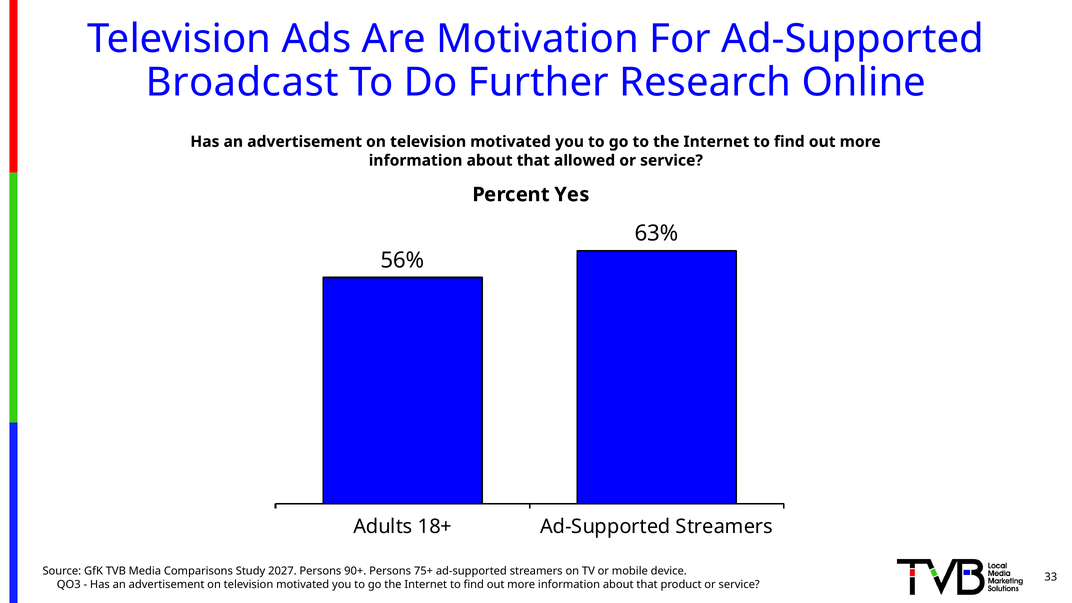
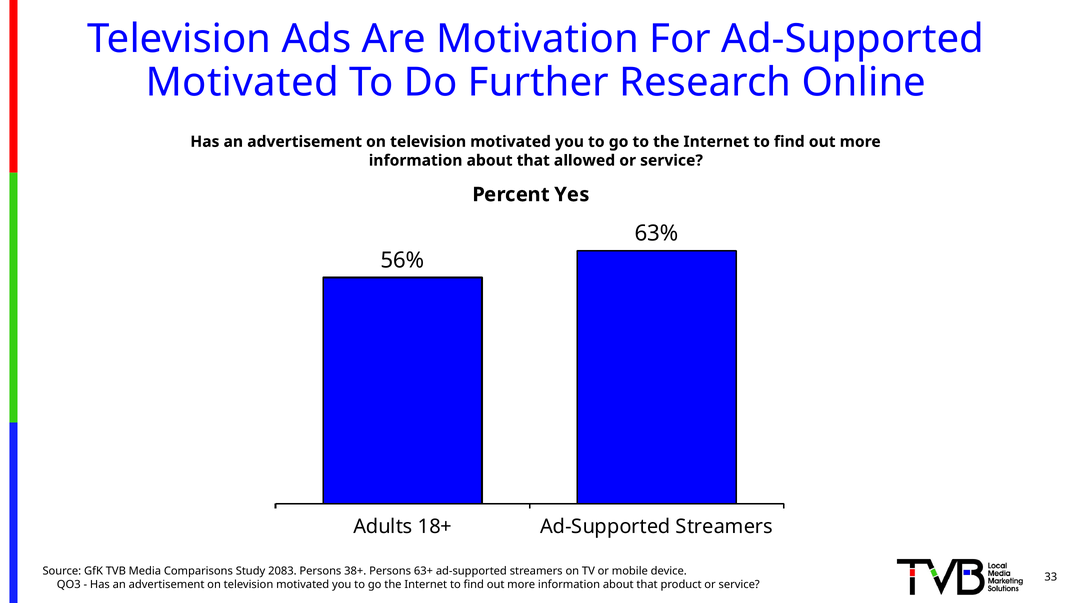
Broadcast: Broadcast -> Motivated (242, 82)
2027: 2027 -> 2083 (282, 571)
90+: 90+ -> 38+ (355, 571)
75+: 75+ -> 63+ (423, 571)
